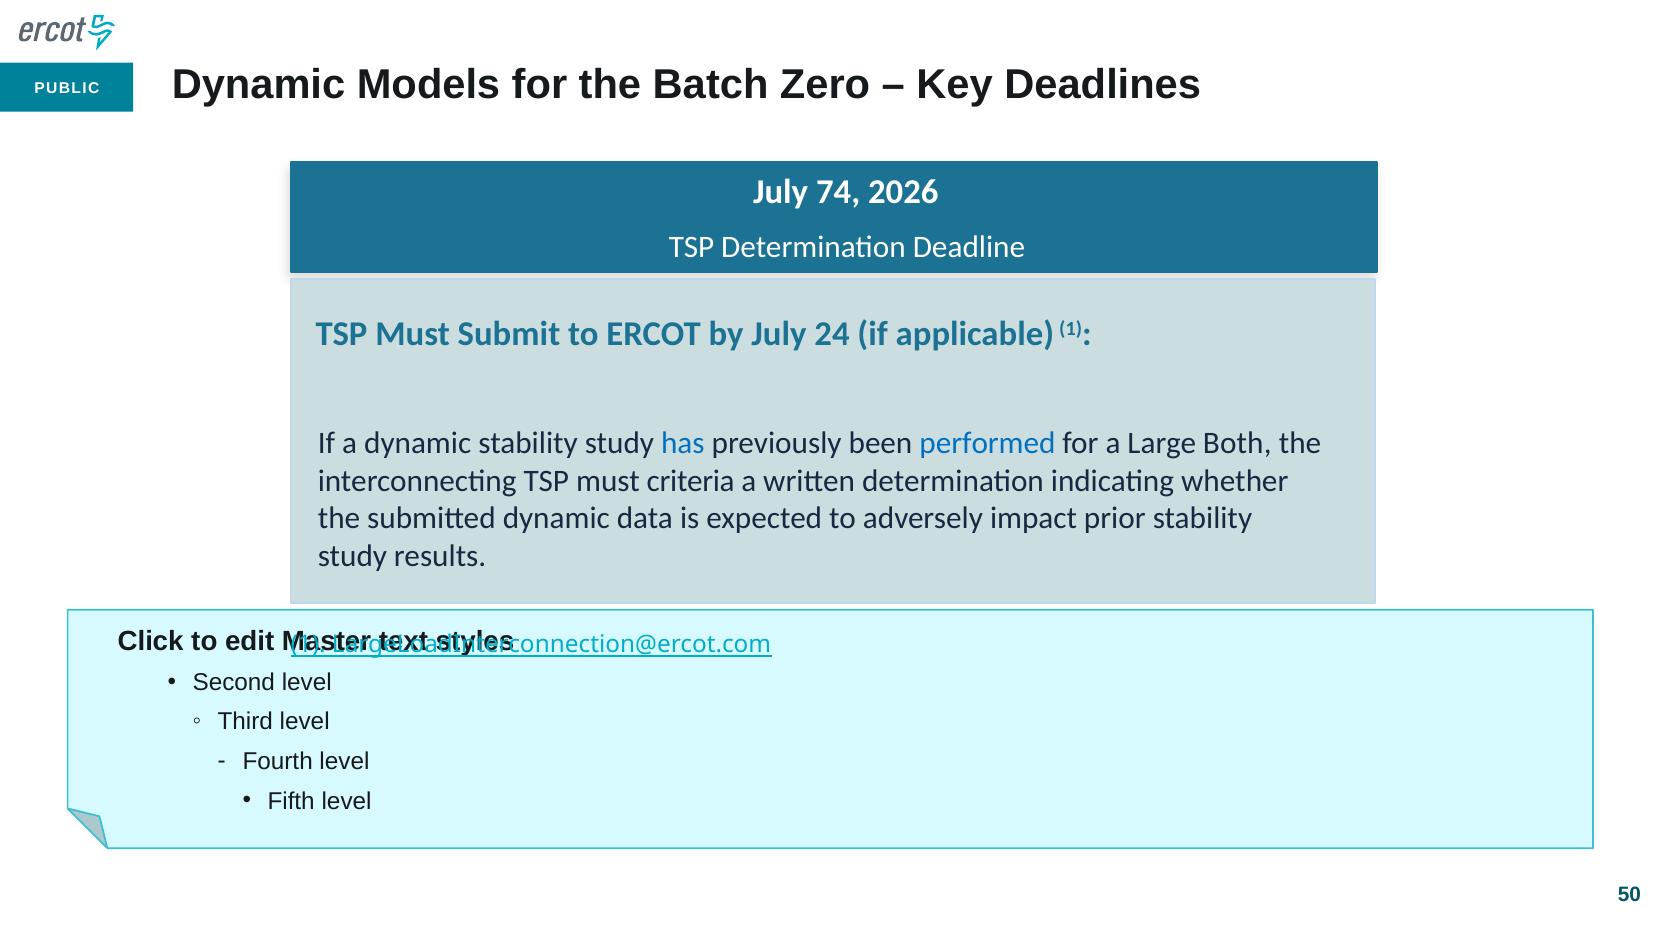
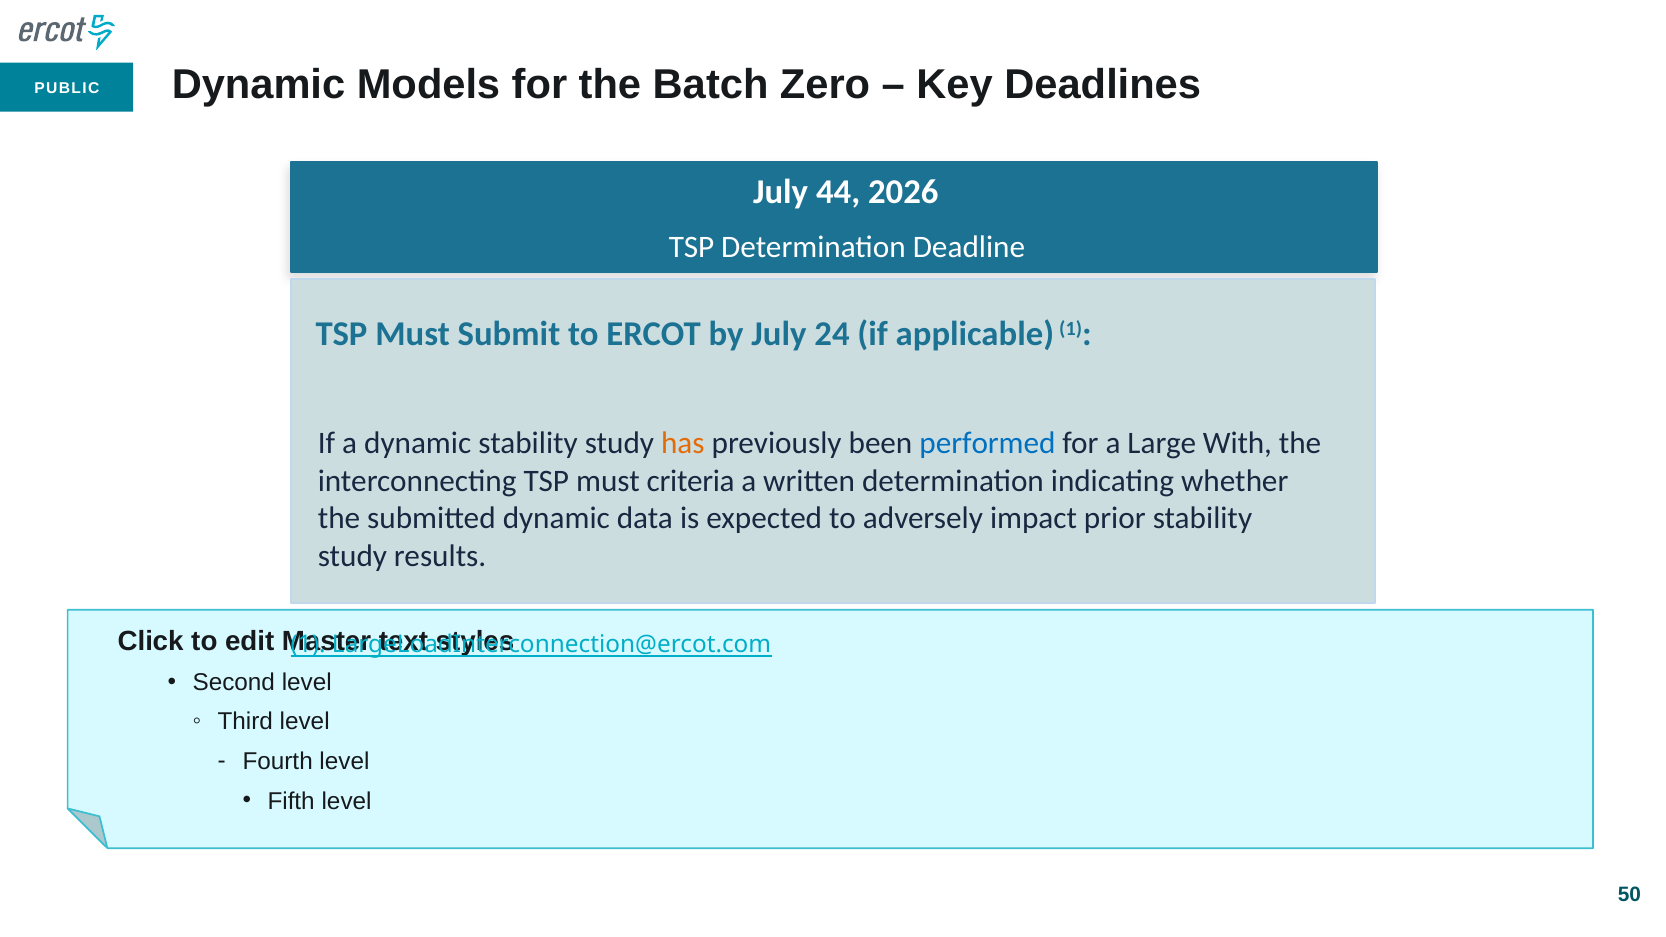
74: 74 -> 44 (838, 193)
has colour: blue -> orange (683, 443)
Both: Both -> With (1237, 443)
